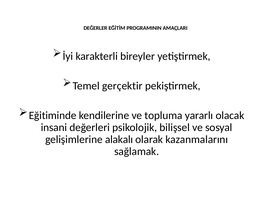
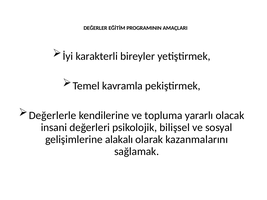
gerçektir: gerçektir -> kavramla (122, 86)
Eğitiminde: Eğitiminde -> Değerlerle (53, 116)
